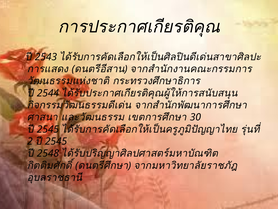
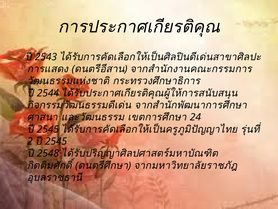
30: 30 -> 24 (195, 117)
